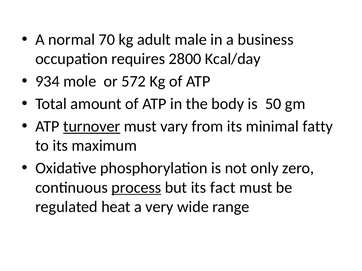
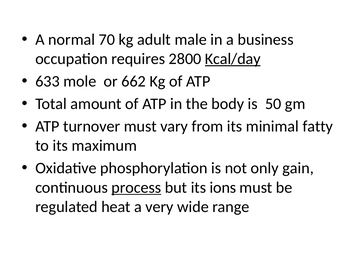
Kcal/day underline: none -> present (233, 59)
934: 934 -> 633 (48, 82)
572: 572 -> 662 (134, 82)
turnover underline: present -> none (92, 127)
zero: zero -> gain (298, 168)
fact: fact -> ions (223, 188)
